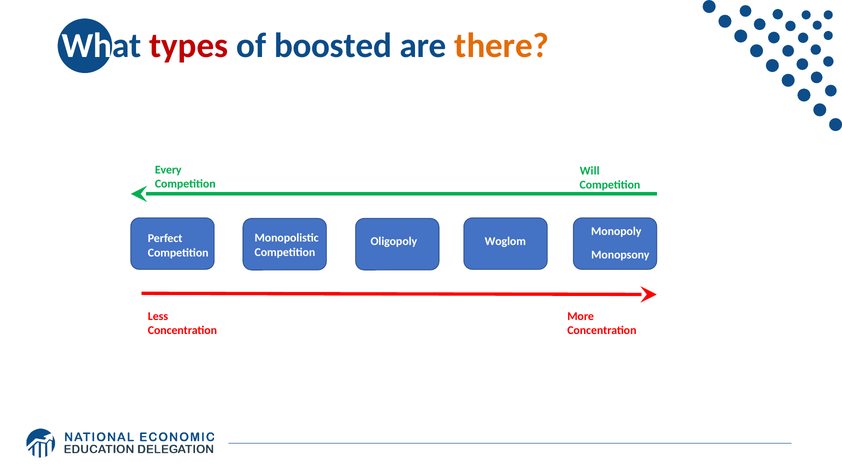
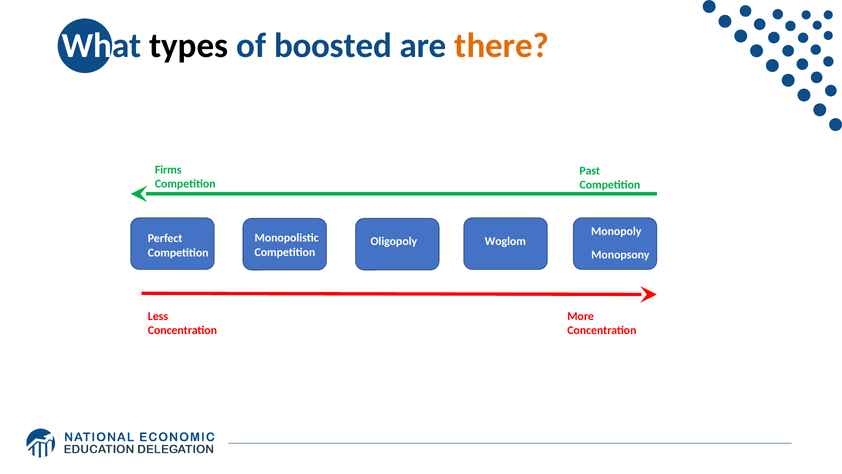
types colour: red -> black (189, 46)
Every: Every -> Firms (168, 170)
Will: Will -> Past (590, 170)
